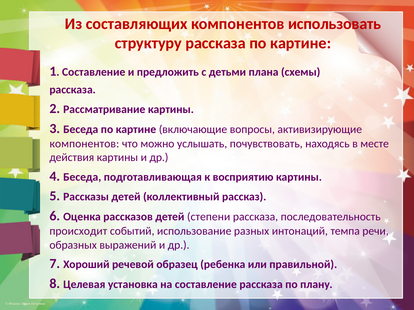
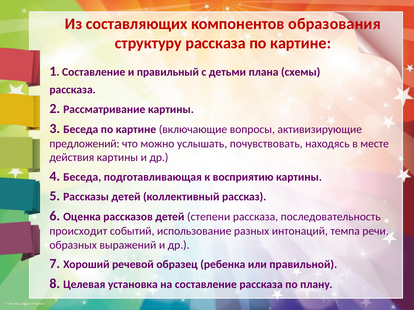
использовать: использовать -> образования (335, 24)
предложить: предложить -> правильный (168, 72)
компонентов: компонентов -> предложений (85, 144)
